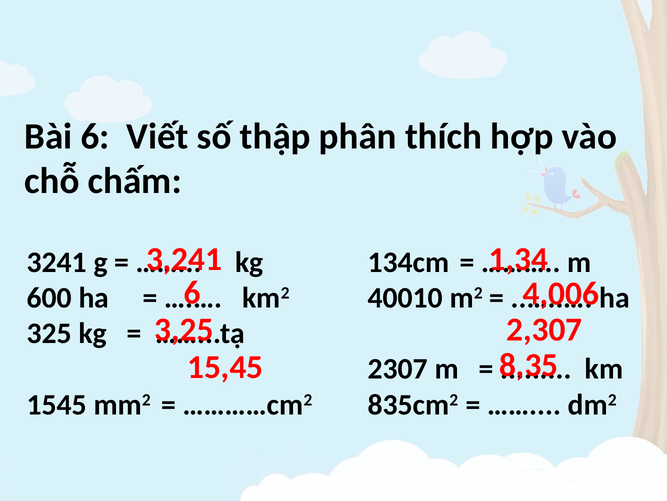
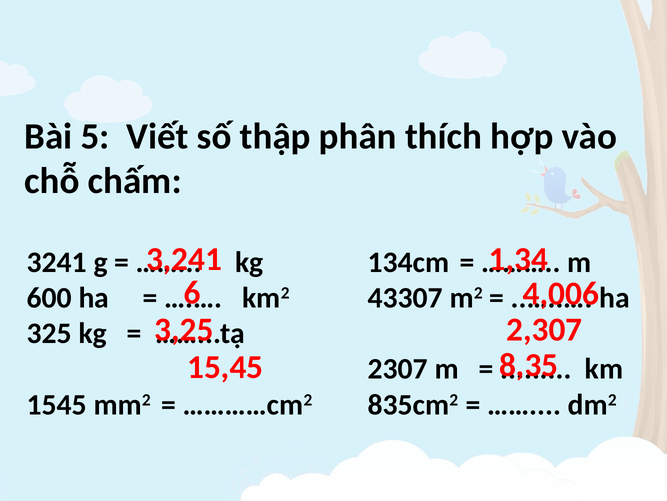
Bài 6: 6 -> 5 (95, 136)
40010: 40010 -> 43307 (405, 297)
